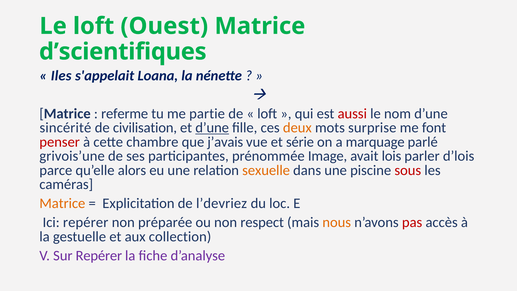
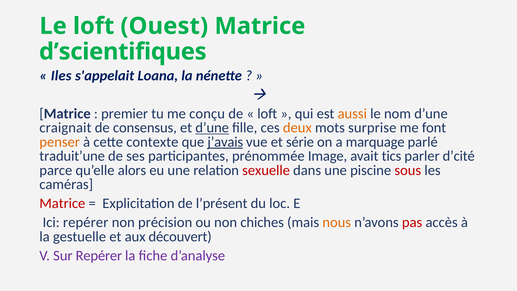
referme: referme -> premier (125, 114)
partie: partie -> conçu (207, 114)
aussi colour: red -> orange (352, 114)
sincérité: sincérité -> craignait (65, 128)
civilisation: civilisation -> consensus (145, 128)
penser colour: red -> orange (60, 142)
chambre: chambre -> contexte (152, 142)
j’avais underline: none -> present (225, 142)
grivois’une: grivois’une -> traduit’une (72, 156)
lois: lois -> tics (391, 156)
d’lois: d’lois -> d’cité (459, 156)
sexuelle colour: orange -> red (266, 170)
Matrice colour: orange -> red (62, 203)
l’devriez: l’devriez -> l’présent (222, 203)
préparée: préparée -> précision (165, 222)
respect: respect -> chiches (262, 222)
collection: collection -> découvert (180, 236)
